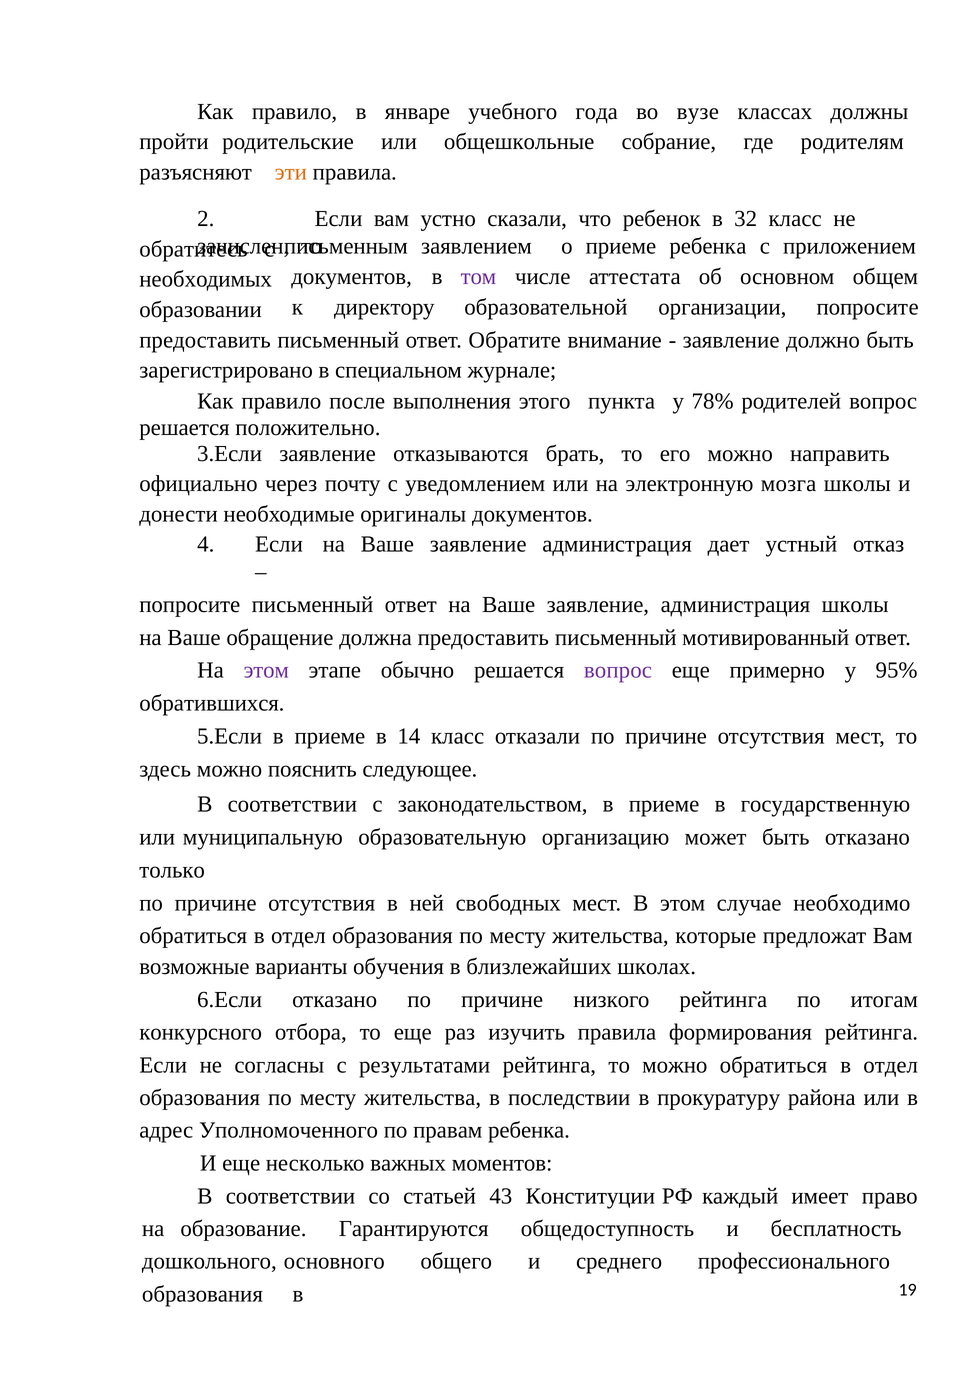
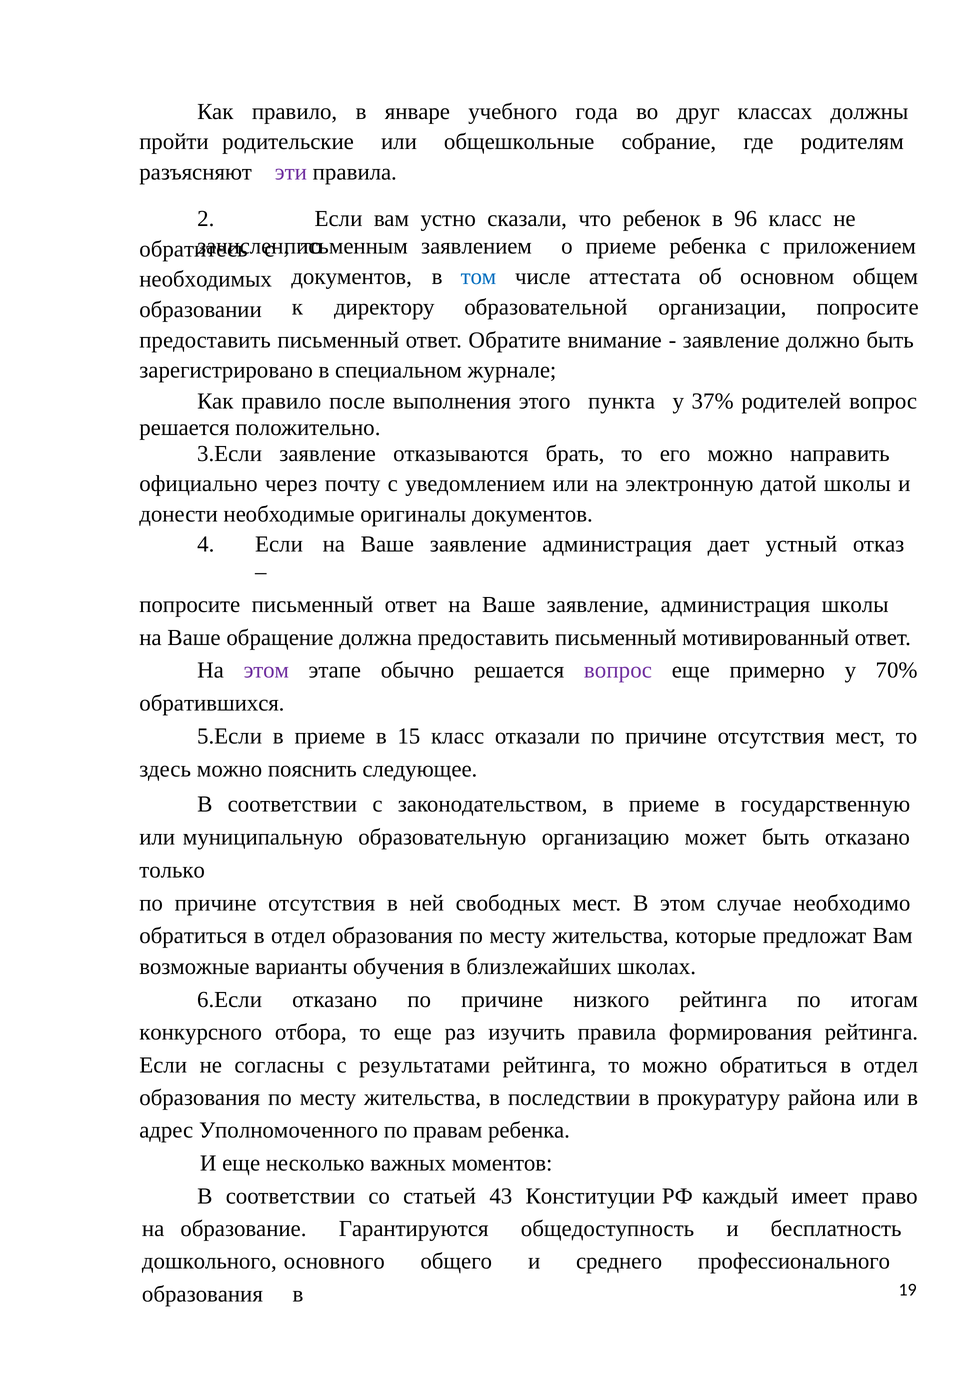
вузе: вузе -> друг (698, 112)
эти colour: orange -> purple (291, 172)
32: 32 -> 96 (746, 219)
том colour: purple -> blue (478, 277)
78%: 78% -> 37% (713, 401)
мозга: мозга -> датой (789, 484)
95%: 95% -> 70% (897, 671)
14: 14 -> 15 (409, 736)
